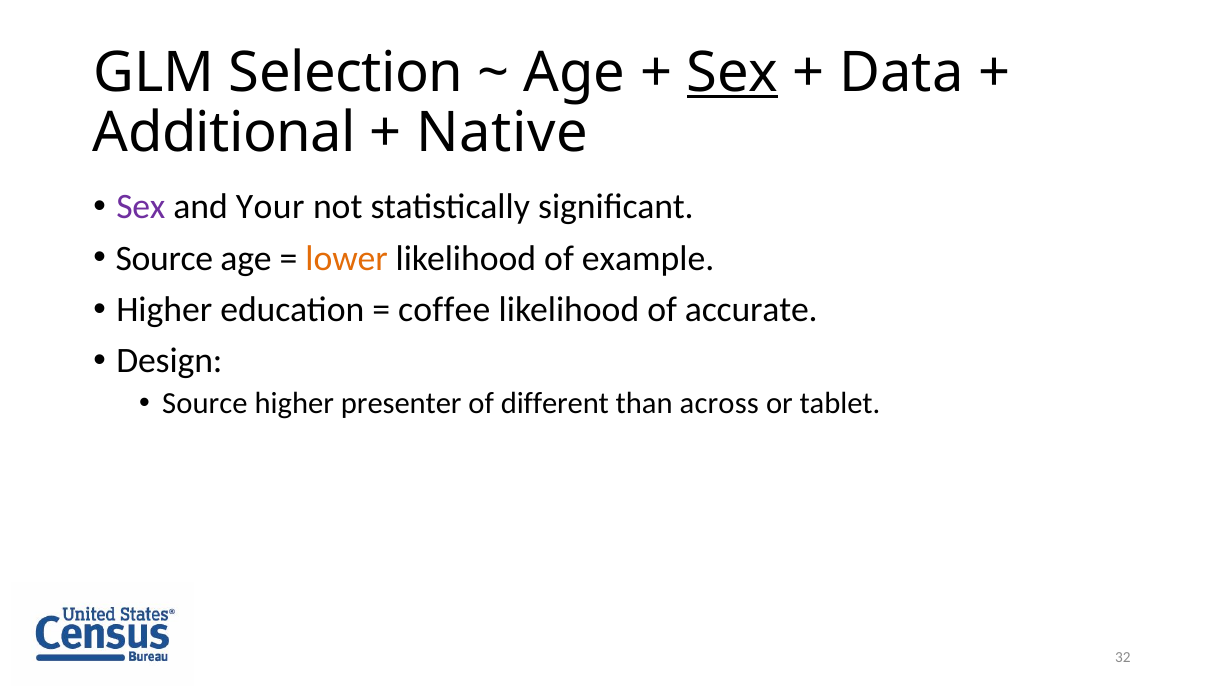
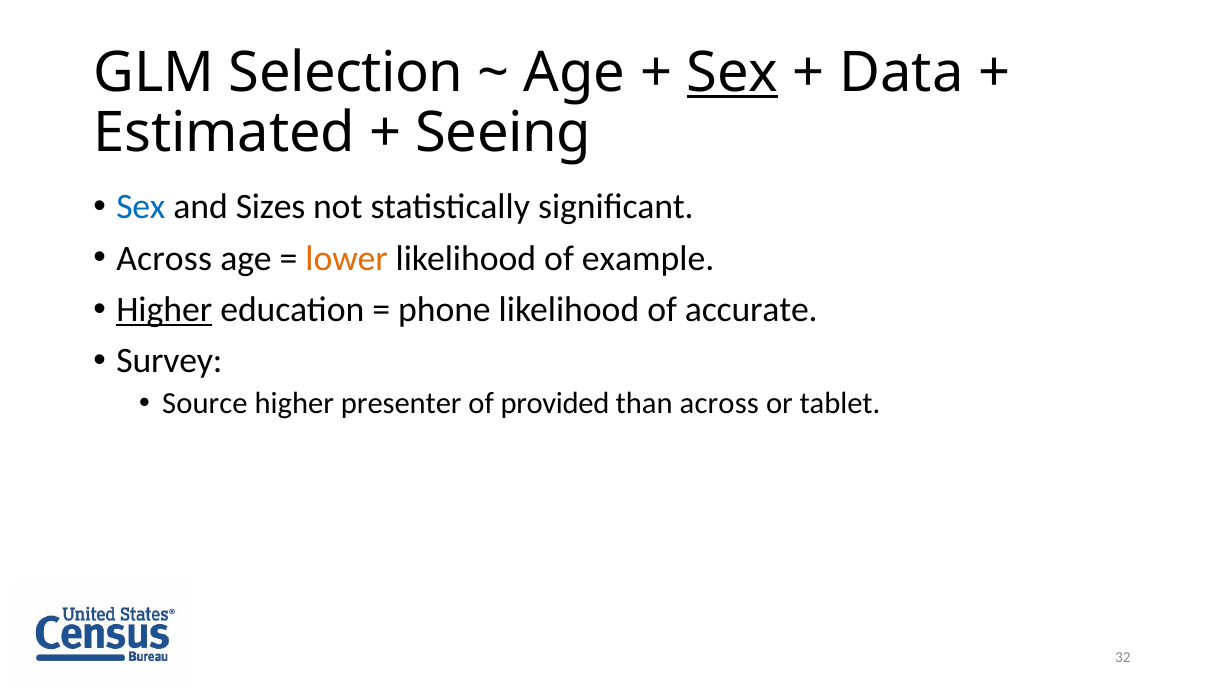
Additional: Additional -> Estimated (224, 133)
Native: Native -> Seeing (503, 133)
Sex colour: purple -> blue (141, 207)
Your: Your -> Sizes (271, 207)
Source: Source -> Across (164, 258)
Higher underline: none -> present (164, 310)
coffee: coffee -> phone (444, 310)
Design: Design -> Survey (169, 361)
different: different -> provided (555, 403)
